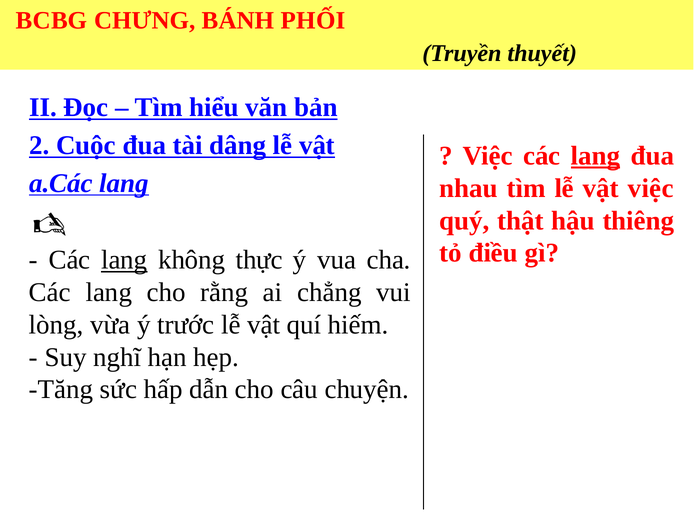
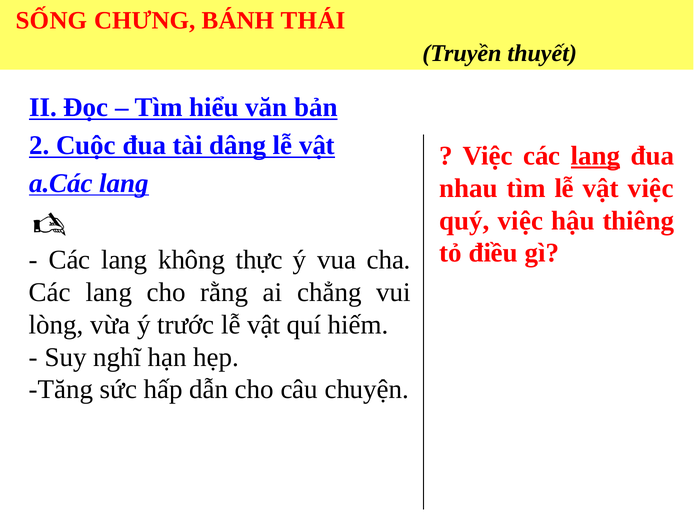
BCBG: BCBG -> SỐNG (52, 21)
PHỐI: PHỐI -> THÁI (313, 21)
quý thật: thật -> việc (520, 221)
lang underline: present -> none (124, 260)
